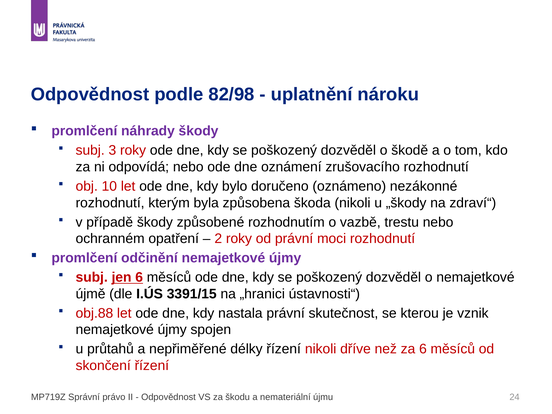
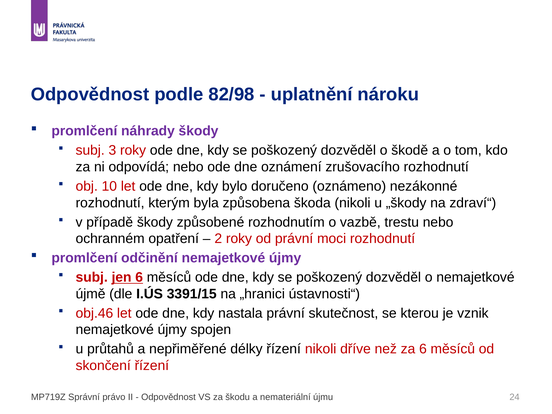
obj.88: obj.88 -> obj.46 (94, 313)
